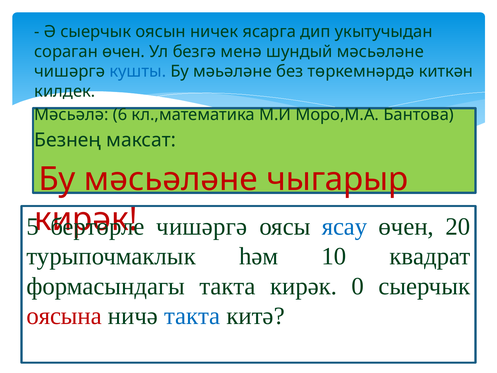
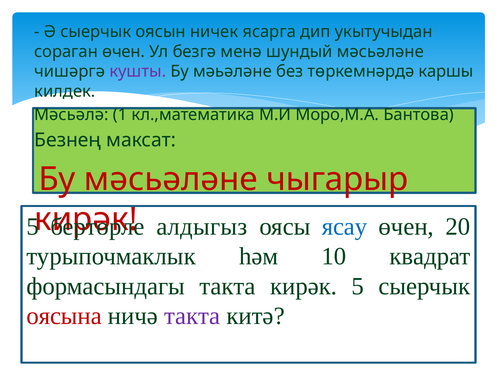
кушты colour: blue -> purple (138, 71)
киткән: киткән -> каршы (446, 71)
6: 6 -> 1 (120, 114)
чишәргә: чишәргә -> алдыгыз (202, 226)
такта кирәк 0: 0 -> 5 (358, 286)
такта colour: blue -> purple (192, 316)
